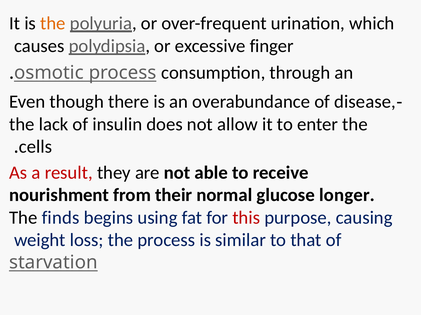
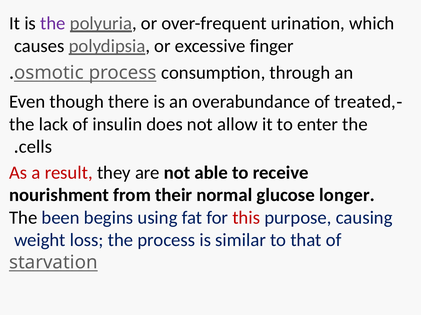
the colour: orange -> purple (53, 23)
disease: disease -> treated (365, 102)
finds: finds -> been (61, 218)
